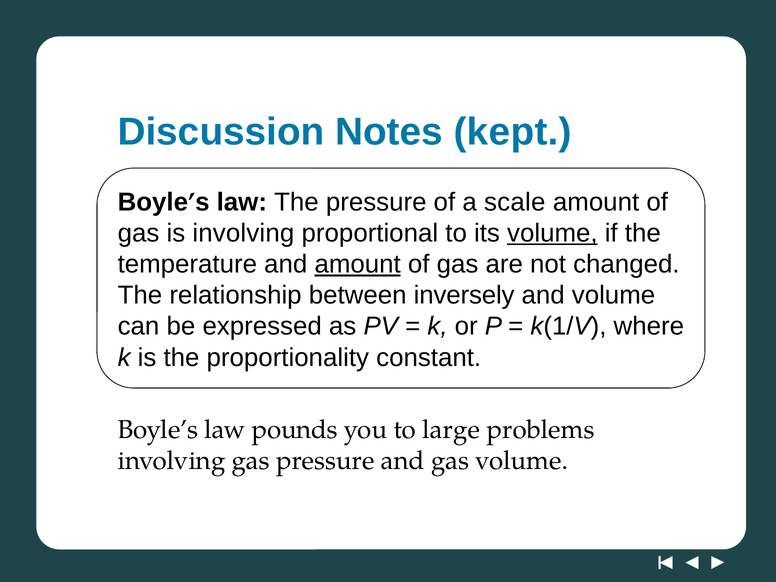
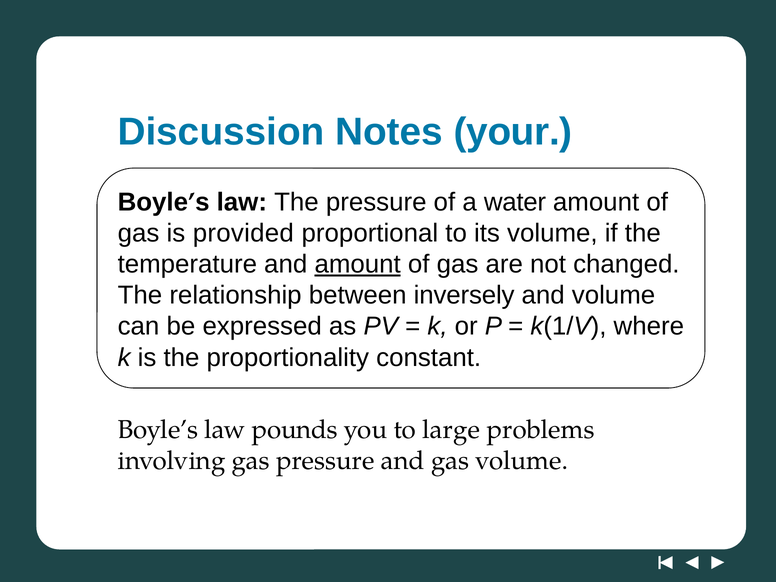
kept: kept -> your (513, 132)
scale: scale -> water (515, 202)
is involving: involving -> provided (243, 233)
volume underline: present -> none (552, 233)
